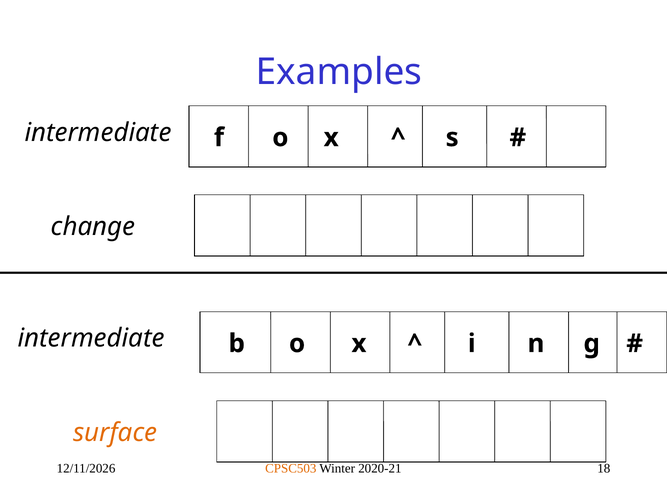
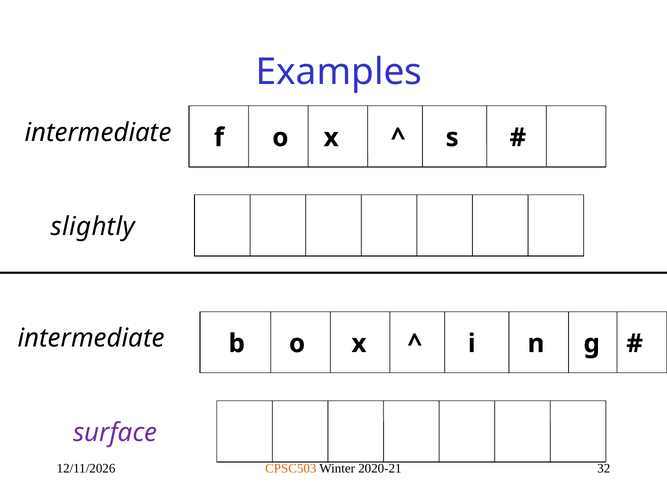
change: change -> slightly (93, 226)
surface colour: orange -> purple (115, 432)
18: 18 -> 32 (604, 468)
